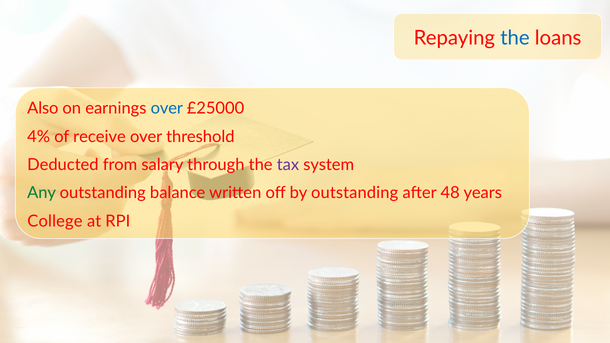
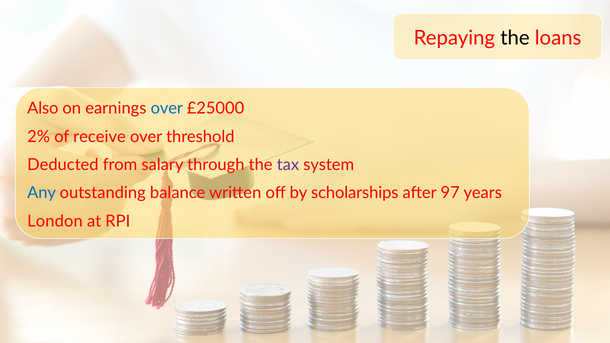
the colour: blue -> black (515, 38)
4%: 4% -> 2% (39, 137)
Any colour: green -> blue (42, 193)
by outstanding: outstanding -> scholarships (355, 193)
48: 48 -> 97 (450, 193)
College: College -> London (55, 221)
